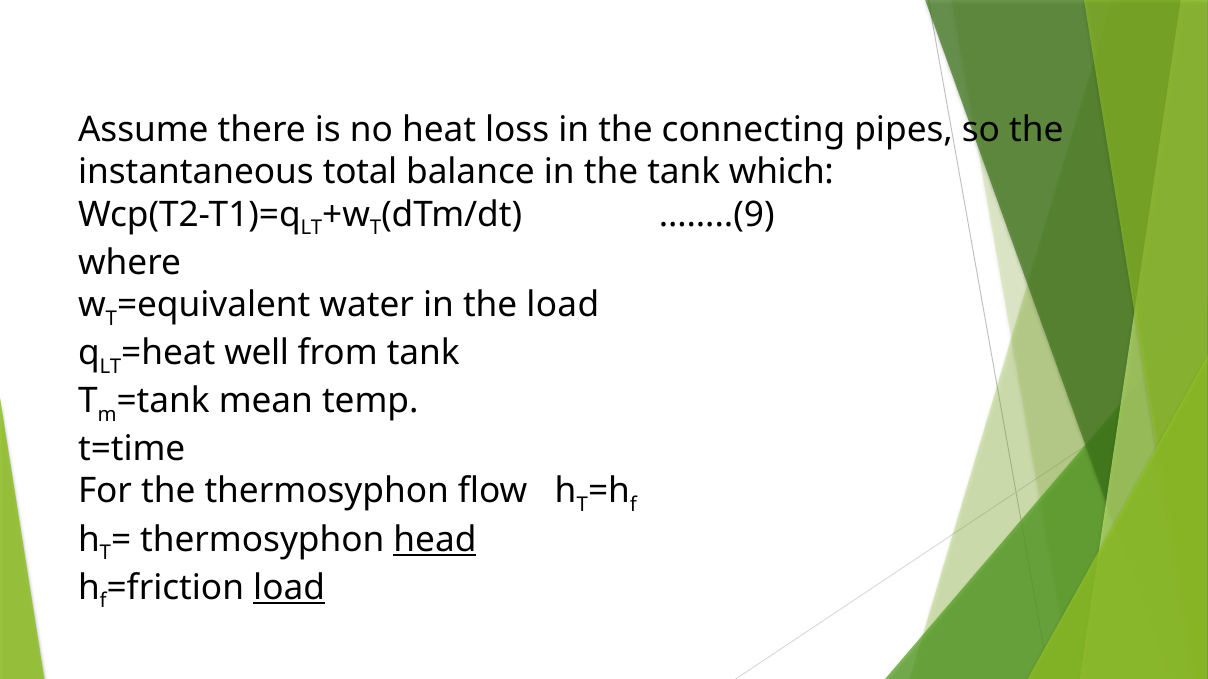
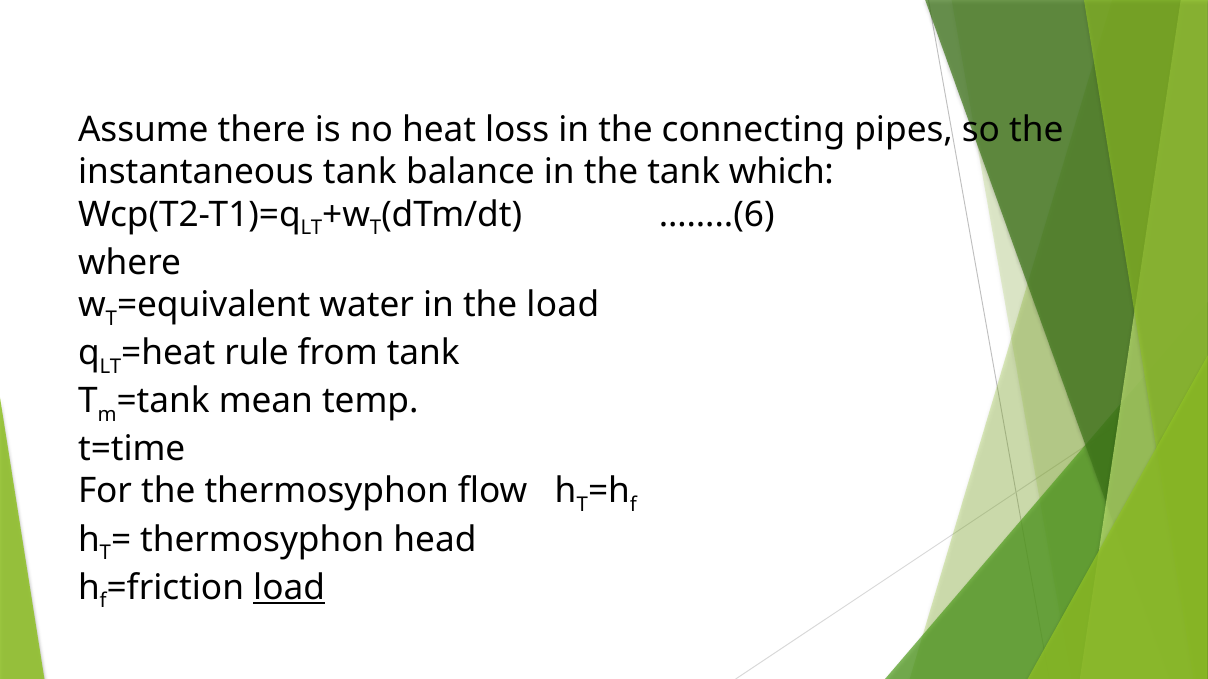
instantaneous total: total -> tank (360, 172)
……..(9: ……..(9 -> ……..(6 (717, 215)
well: well -> rule (257, 353)
head underline: present -> none (435, 540)
